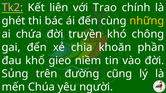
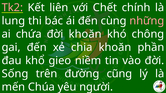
Trao: Trao -> Chết (105, 8)
ghét: ghét -> lung (13, 21)
những colour: yellow -> pink (147, 21)
đời truyền: truyền -> khoăn (85, 34)
Sủng: Sủng -> Sống (15, 74)
